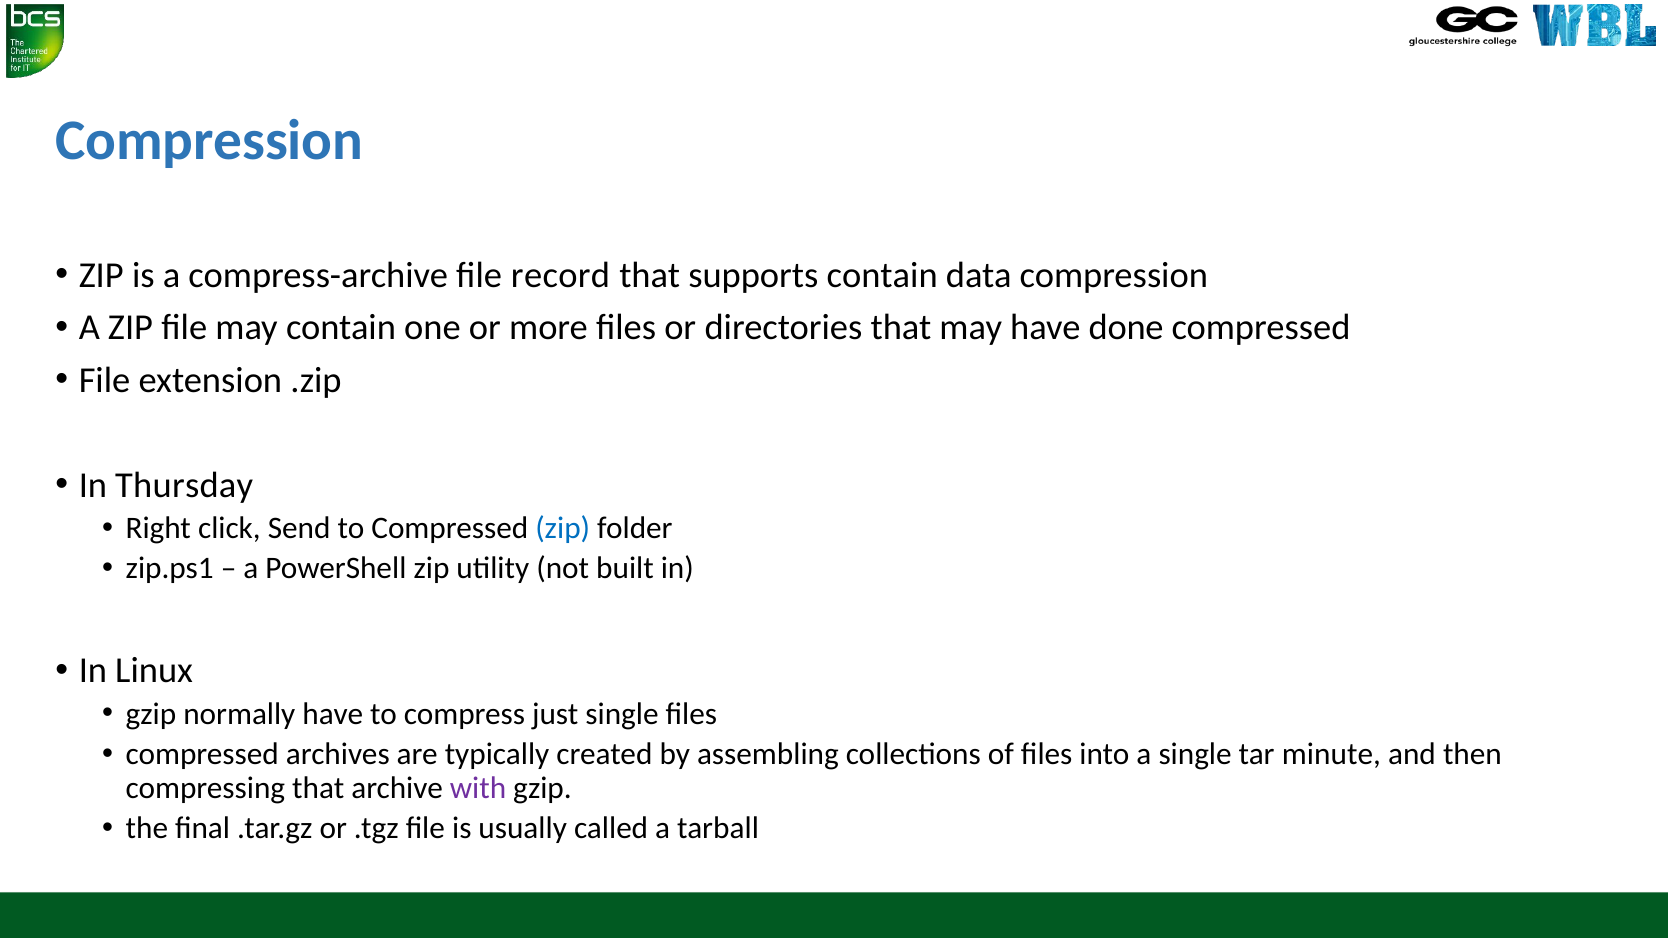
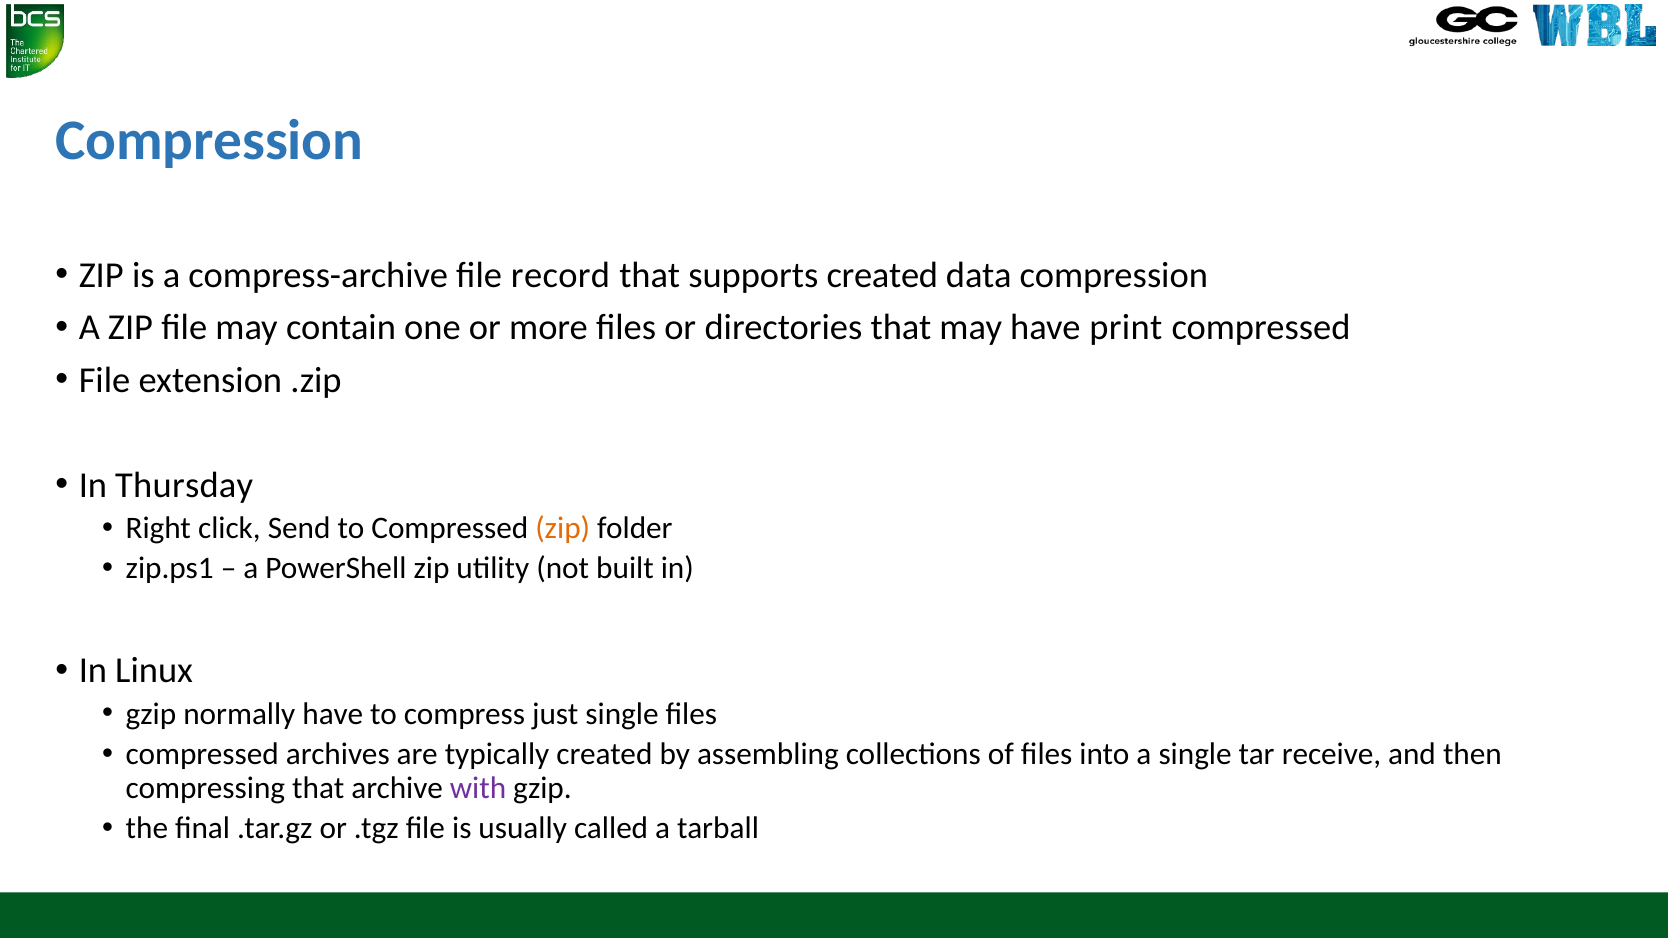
supports contain: contain -> created (882, 275)
done: done -> print (1126, 328)
zip colour: blue -> orange (563, 528)
minute: minute -> receive (1331, 754)
